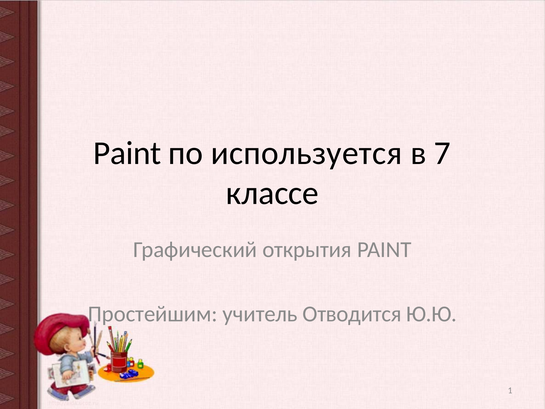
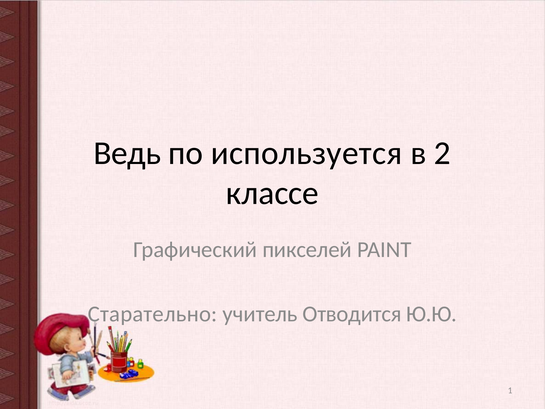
Paint: Paint -> Ведь (127, 153)
7: 7 -> 2 (442, 153)
открытия: открытия -> пикселей (307, 250)
Простейшим: Простейшим -> Старательно (153, 314)
